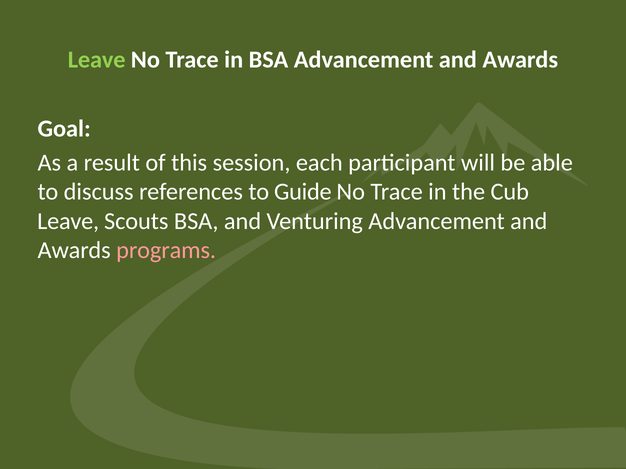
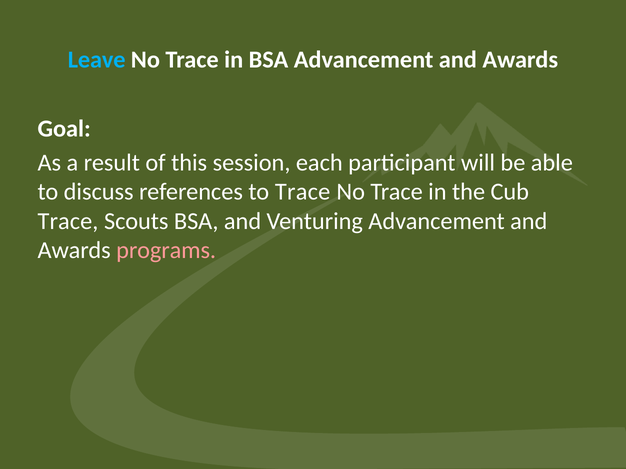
Leave colour: light green -> light blue (97, 60)
to Guide: Guide -> Trace (303, 192)
Leave: Leave -> Trace (68, 221)
